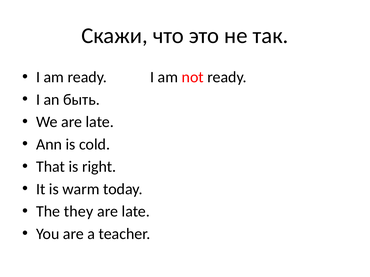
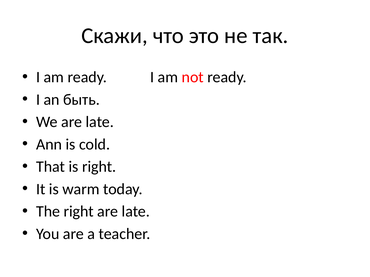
The they: they -> right (79, 212)
